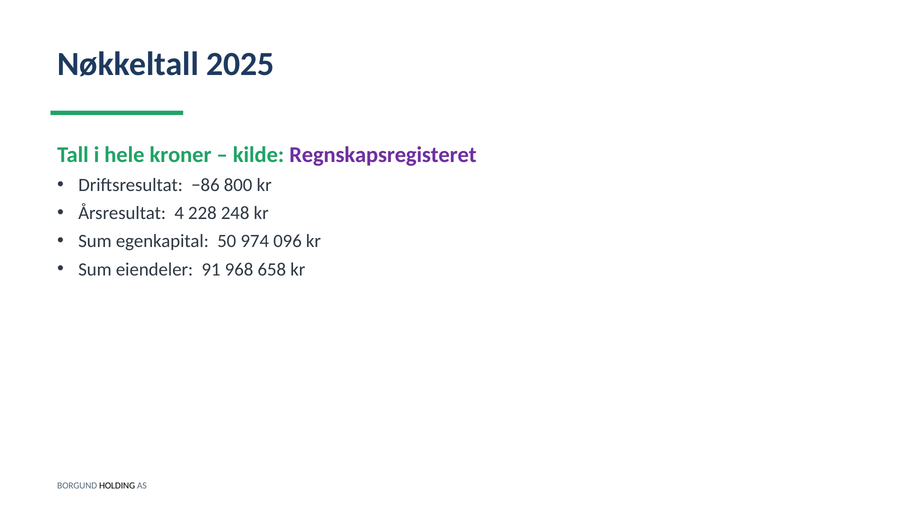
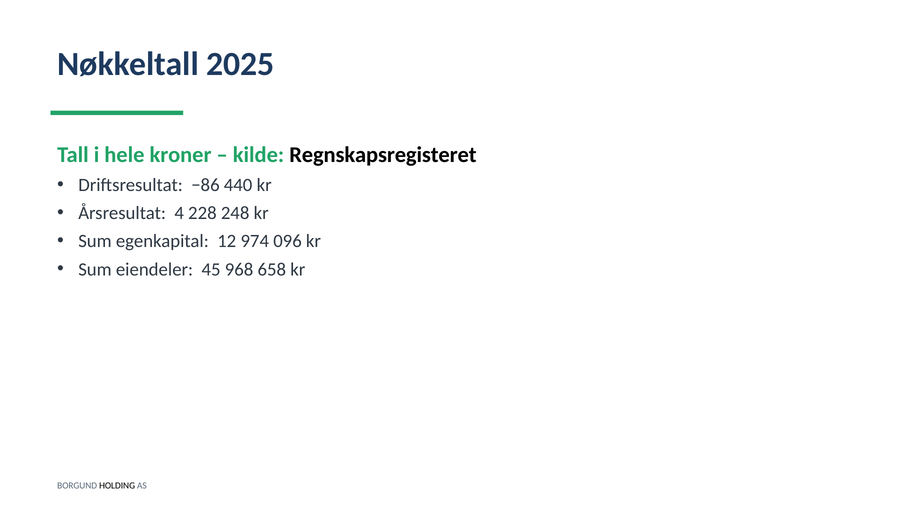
Regnskapsregisteret colour: purple -> black (383, 155)
800: 800 -> 440 (238, 185)
50: 50 -> 12 (227, 241)
91: 91 -> 45 (211, 269)
